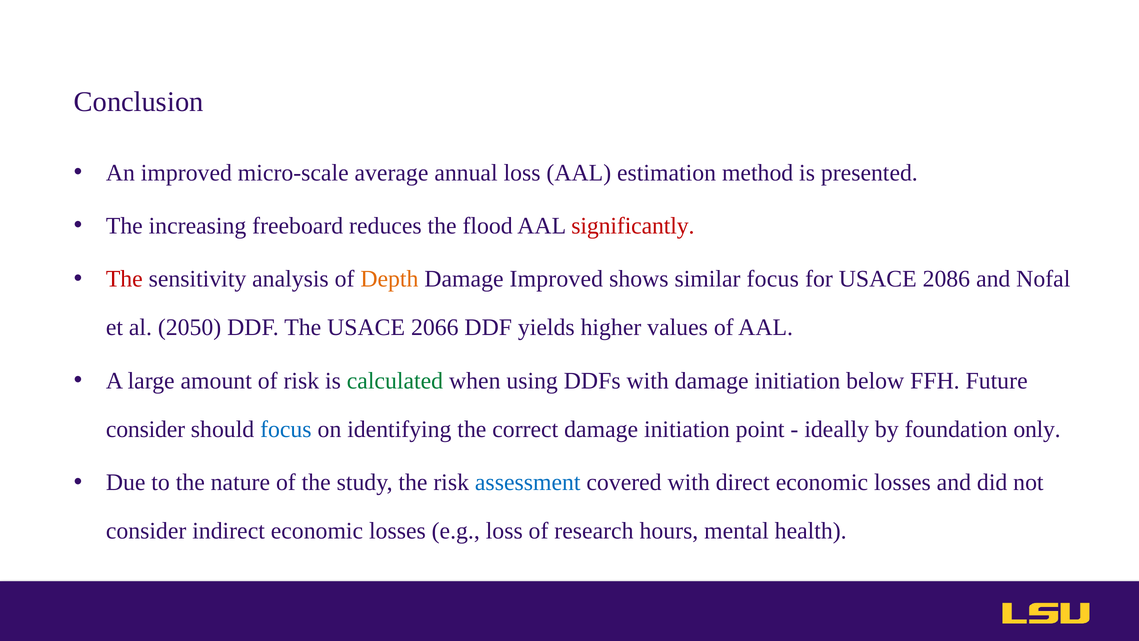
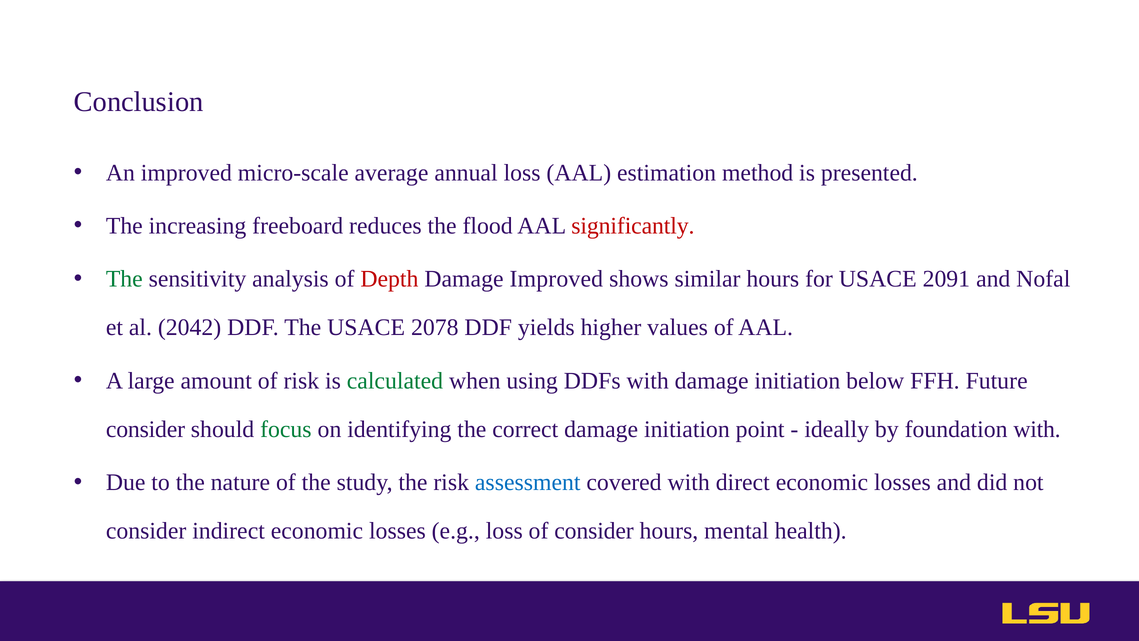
The colour: red -> green (124, 279)
Depth colour: orange -> red (389, 279)
similar focus: focus -> hours (773, 279)
2086: 2086 -> 2091 (946, 279)
2050: 2050 -> 2042 (190, 327)
2066: 2066 -> 2078 (435, 327)
focus colour: blue -> green (286, 429)
foundation only: only -> with (1037, 429)
of research: research -> consider (594, 531)
